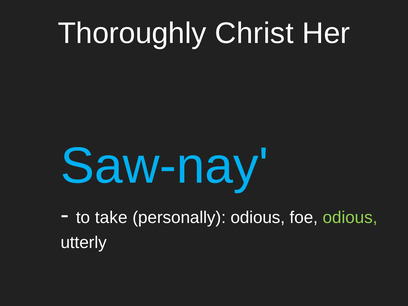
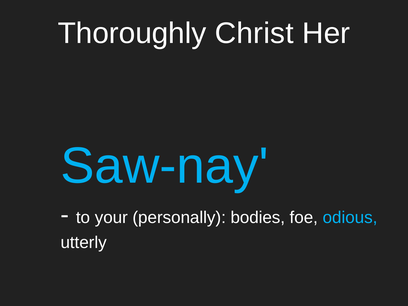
take: take -> your (111, 218)
personally odious: odious -> bodies (258, 218)
odious colour: light green -> light blue (350, 218)
